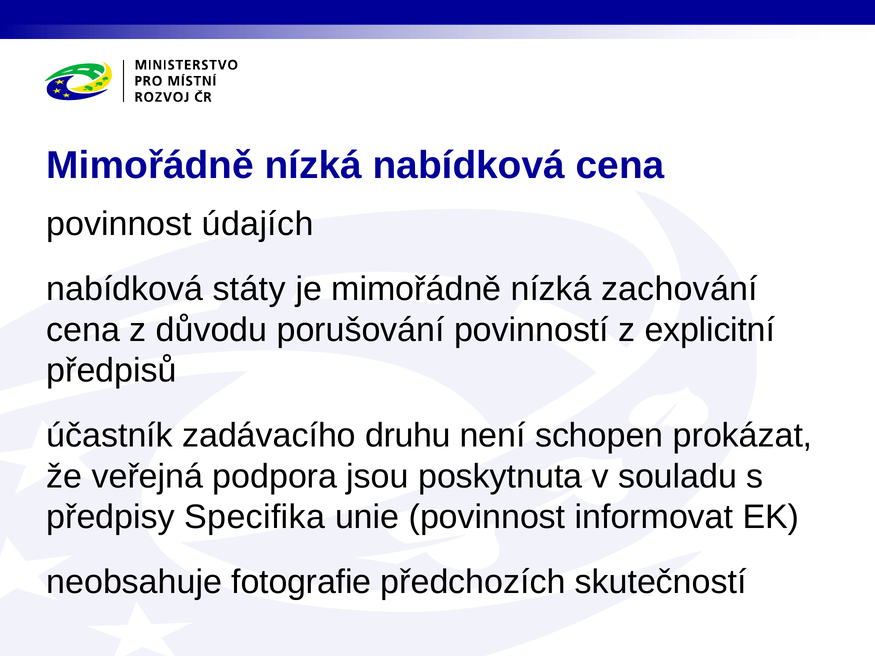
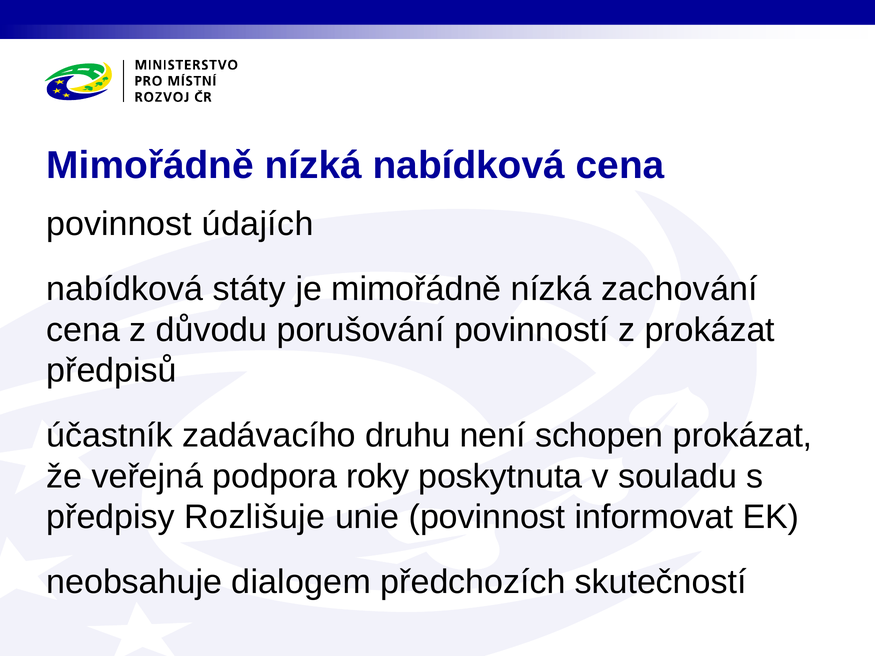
z explicitní: explicitní -> prokázat (710, 330)
jsou: jsou -> roky (378, 477)
Specifika: Specifika -> Rozlišuje (255, 517)
fotografie: fotografie -> dialogem (301, 582)
